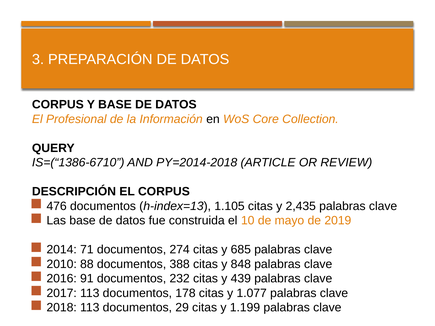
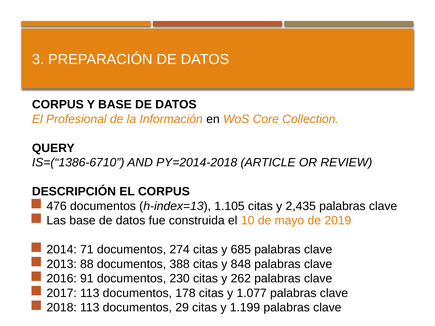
2010: 2010 -> 2013 (62, 264)
232: 232 -> 230 (180, 279)
439: 439 -> 262 (241, 279)
